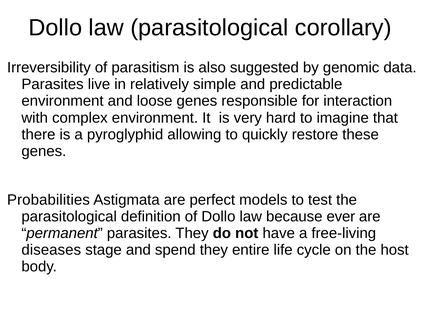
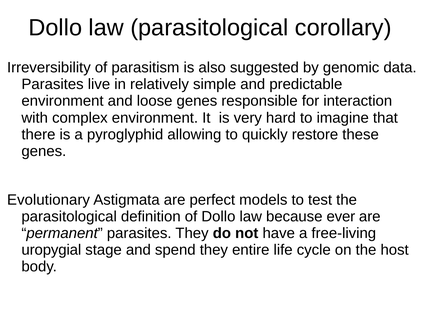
Probabilities: Probabilities -> Evolutionary (49, 200)
diseases: diseases -> uropygial (51, 250)
